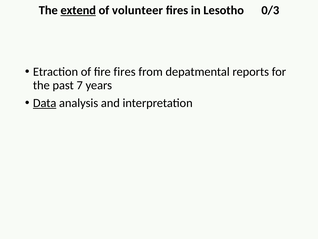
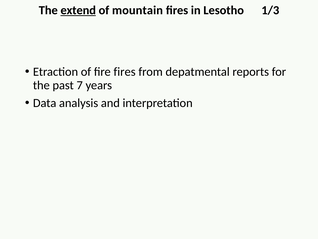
volunteer: volunteer -> mountain (137, 10)
0/3: 0/3 -> 1/3 (270, 10)
Data underline: present -> none (45, 103)
